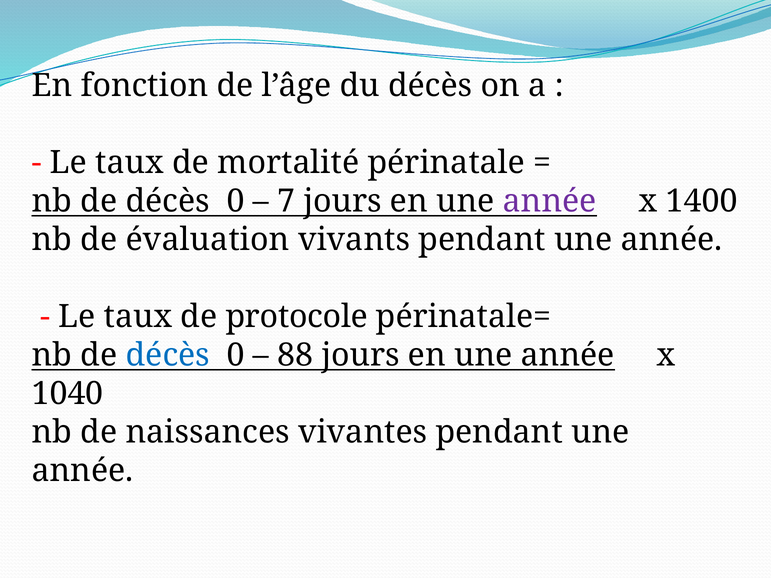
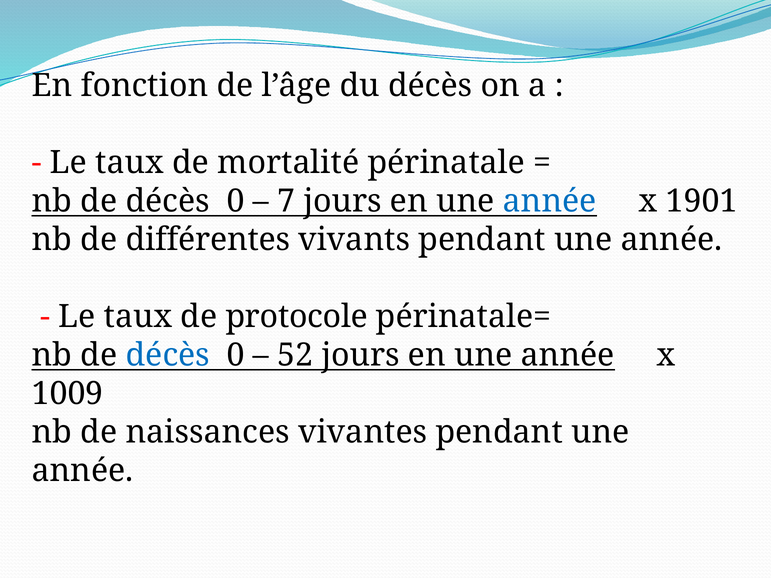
année colour: purple -> blue (550, 201)
1400: 1400 -> 1901 (702, 201)
évaluation: évaluation -> différentes (208, 240)
88: 88 -> 52 (295, 355)
1040: 1040 -> 1009 (68, 394)
